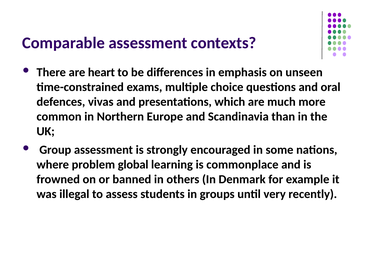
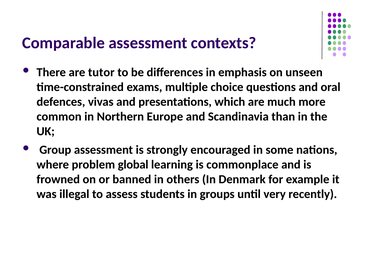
heart: heart -> tutor (101, 72)
